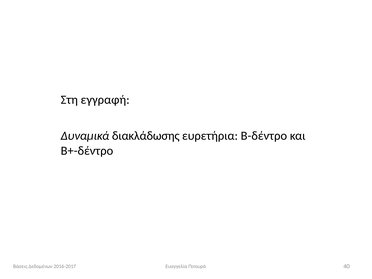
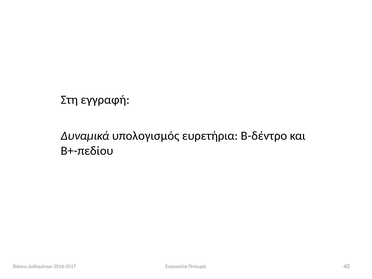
διακλάδωσης: διακλάδωσης -> υπολογισμός (146, 136)
Β+-δέντρο: Β+-δέντρο -> Β+-πεδίου (87, 151)
